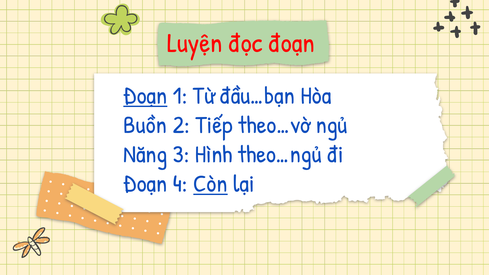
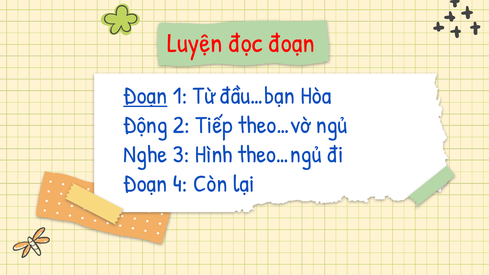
Buồn: Buồn -> Động (145, 125)
Năng: Năng -> Nghe (145, 154)
Còn underline: present -> none (210, 184)
